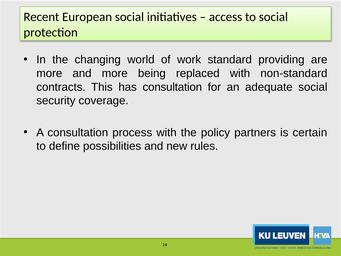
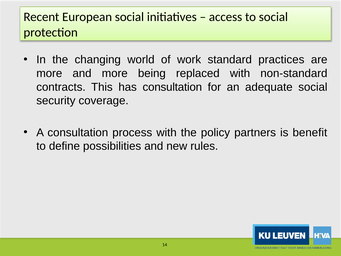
providing: providing -> practices (281, 60)
certain: certain -> benefit (310, 132)
